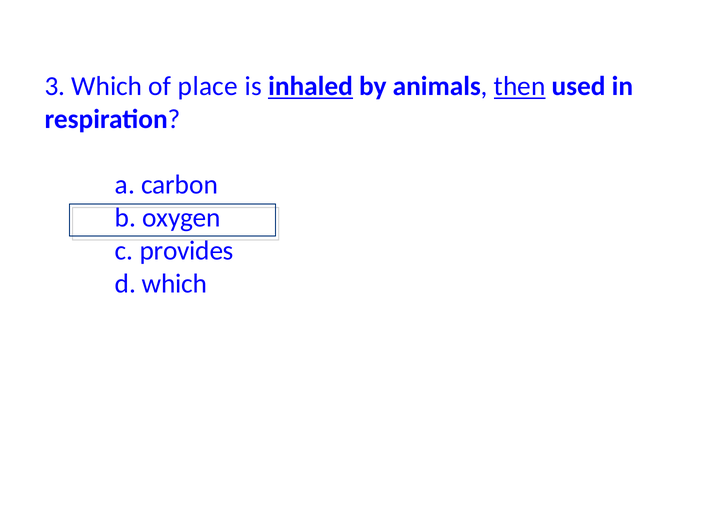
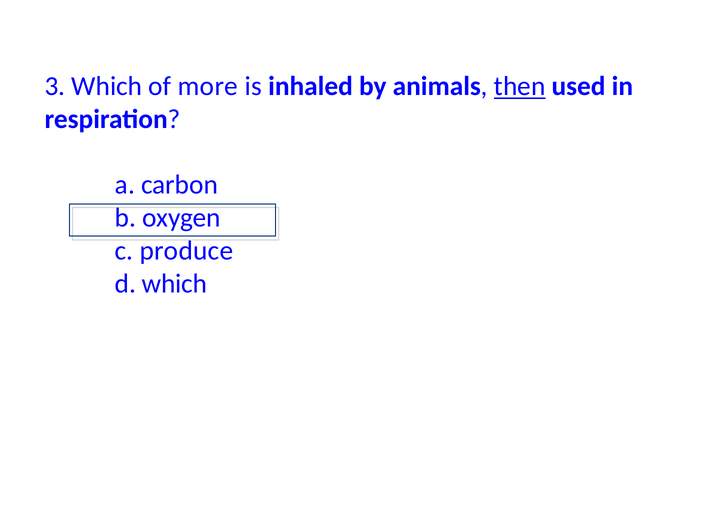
place: place -> more (208, 86)
inhaled underline: present -> none (311, 86)
provides: provides -> produce (186, 251)
